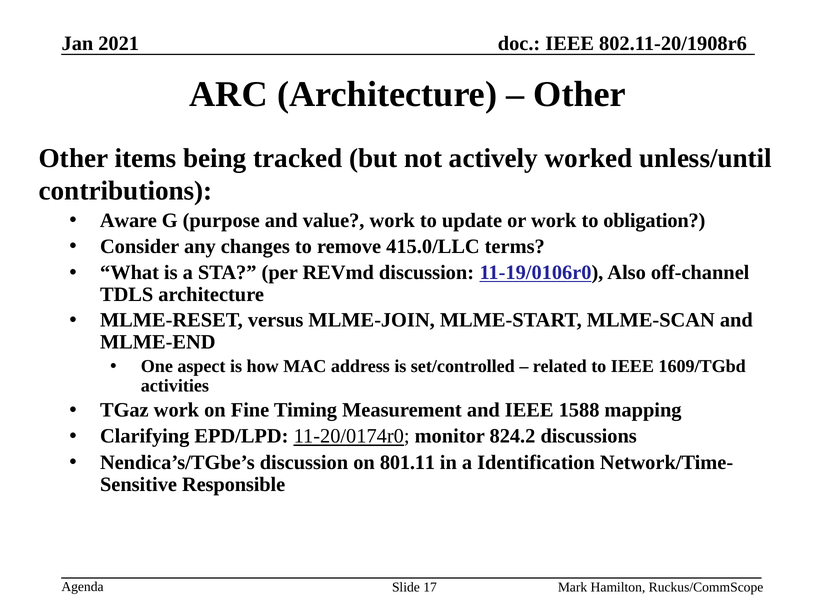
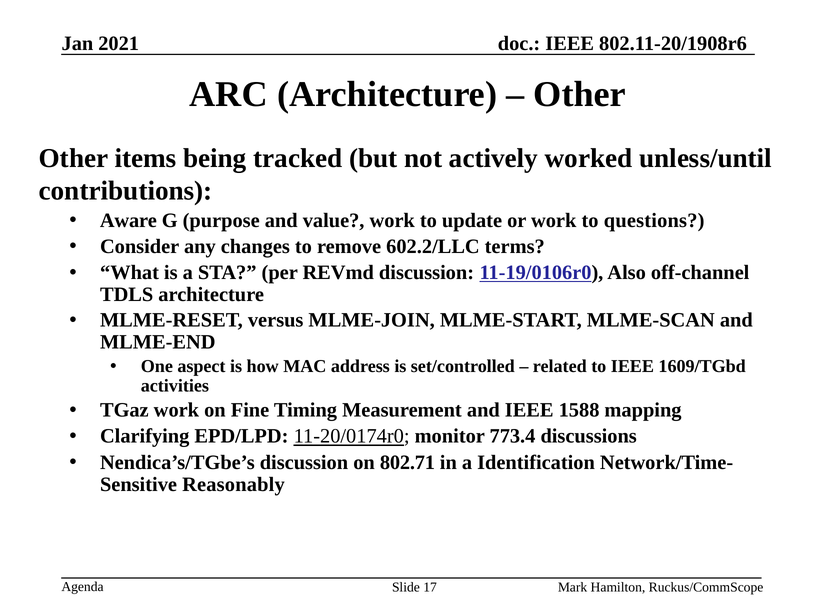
obligation: obligation -> questions (654, 220)
415.0/LLC: 415.0/LLC -> 602.2/LLC (433, 246)
824.2: 824.2 -> 773.4 (512, 436)
801.11: 801.11 -> 802.71 (407, 462)
Responsible: Responsible -> Reasonably (233, 484)
